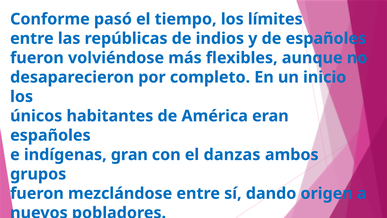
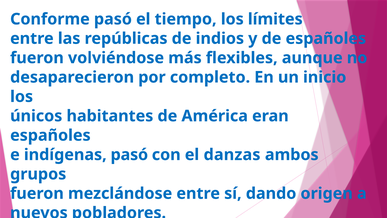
indígenas gran: gran -> pasó (129, 155)
